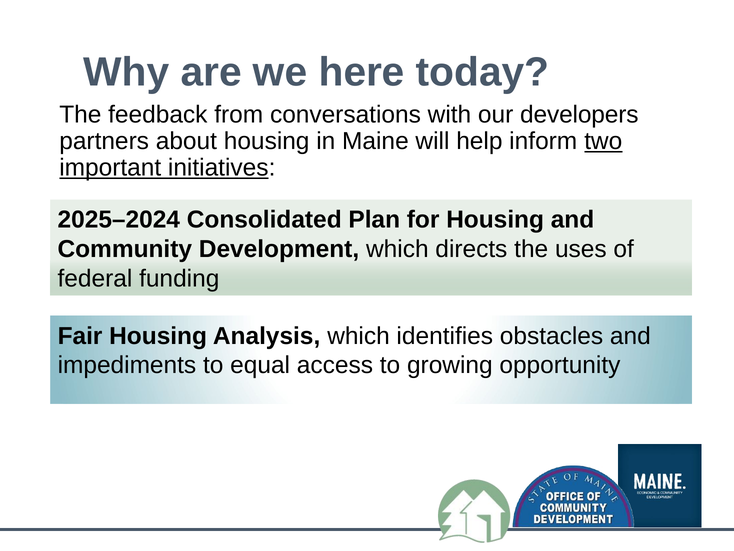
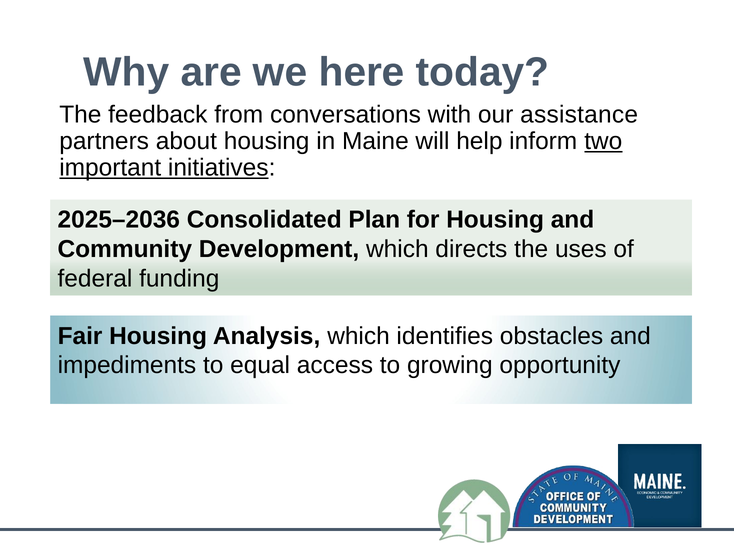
developers: developers -> assistance (579, 114)
2025–2024: 2025–2024 -> 2025–2036 (119, 220)
